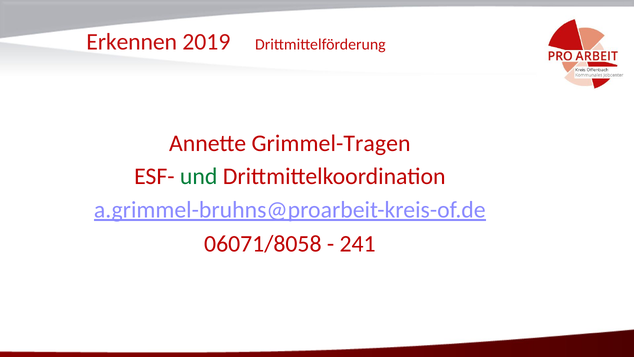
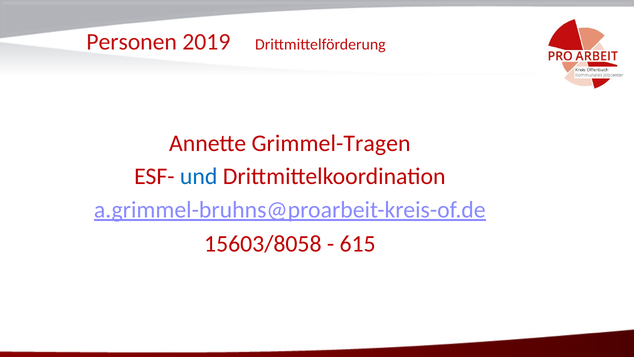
Erkennen: Erkennen -> Personen (132, 42)
und colour: green -> blue (199, 176)
06071/8058: 06071/8058 -> 15603/8058 (263, 243)
241: 241 -> 615 (358, 243)
